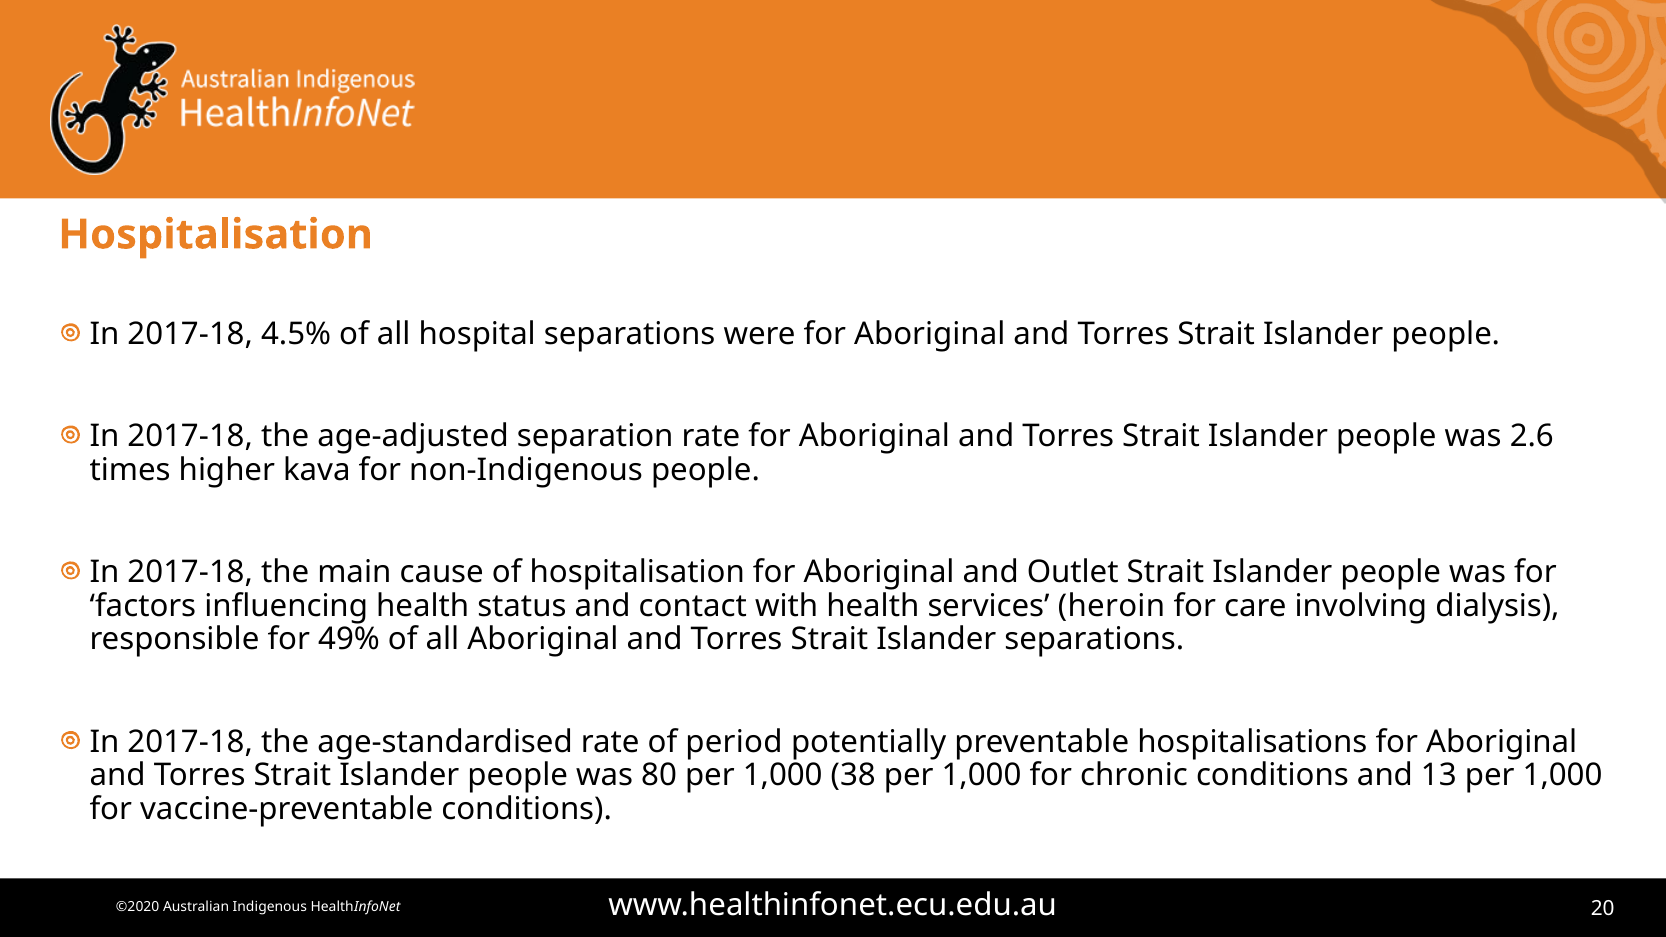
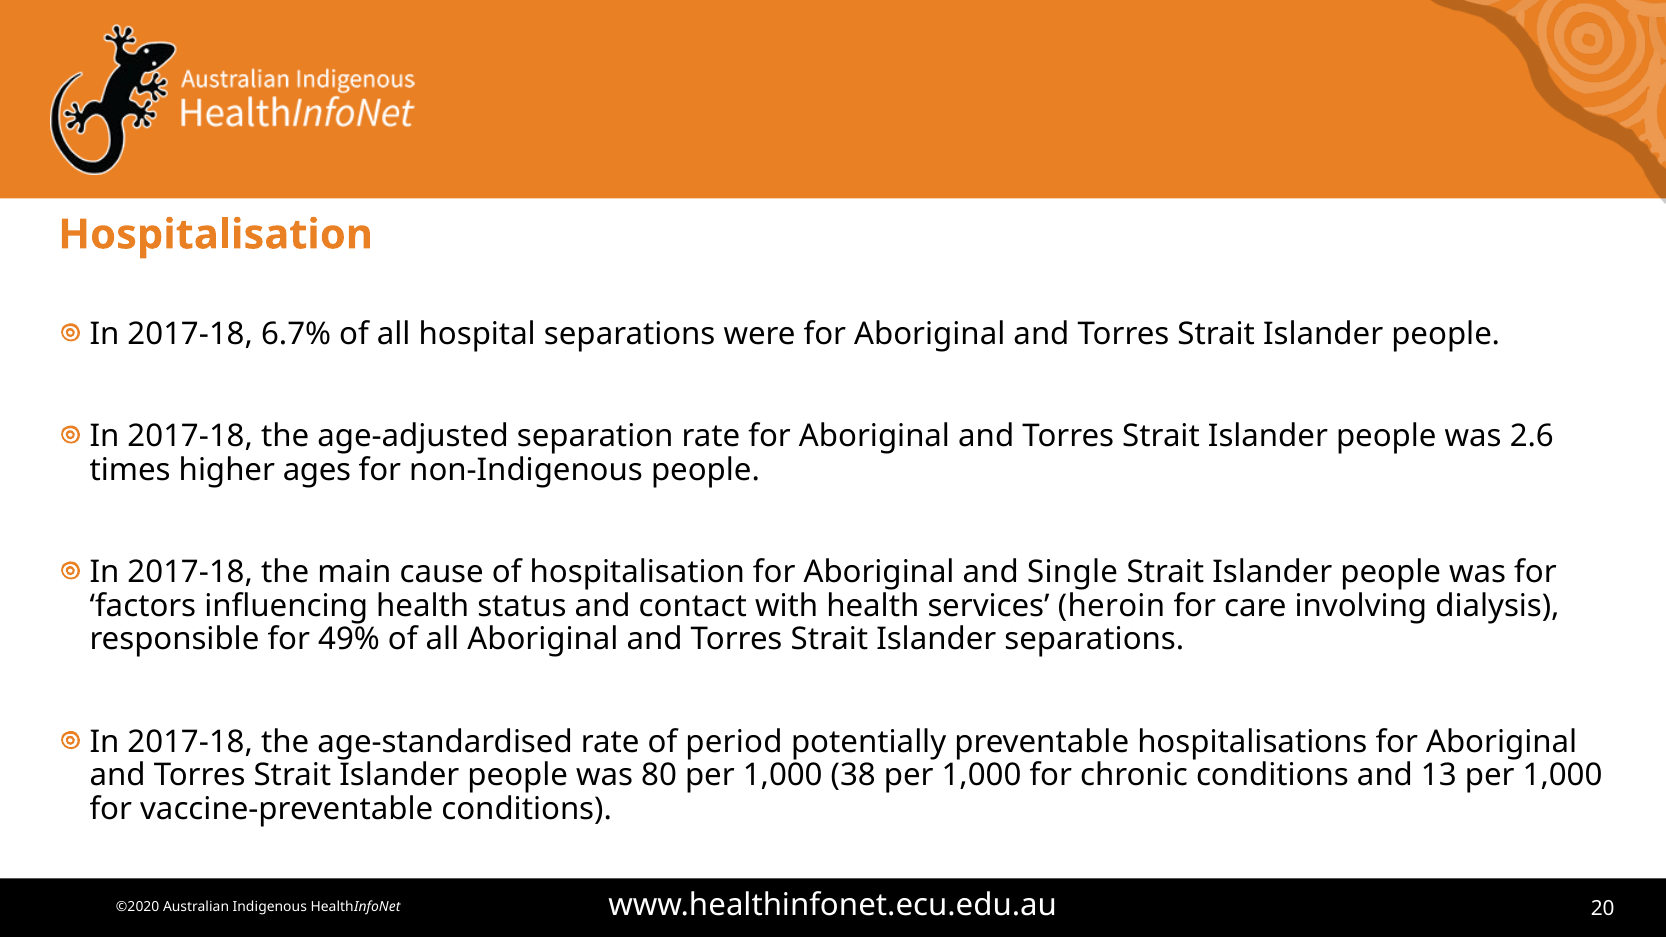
4.5%: 4.5% -> 6.7% (296, 334)
kava: kava -> ages (317, 470)
Outlet: Outlet -> Single (1073, 572)
